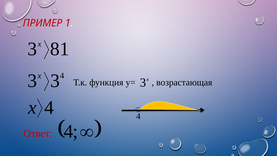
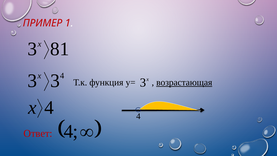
возрастающая underline: none -> present (184, 82)
